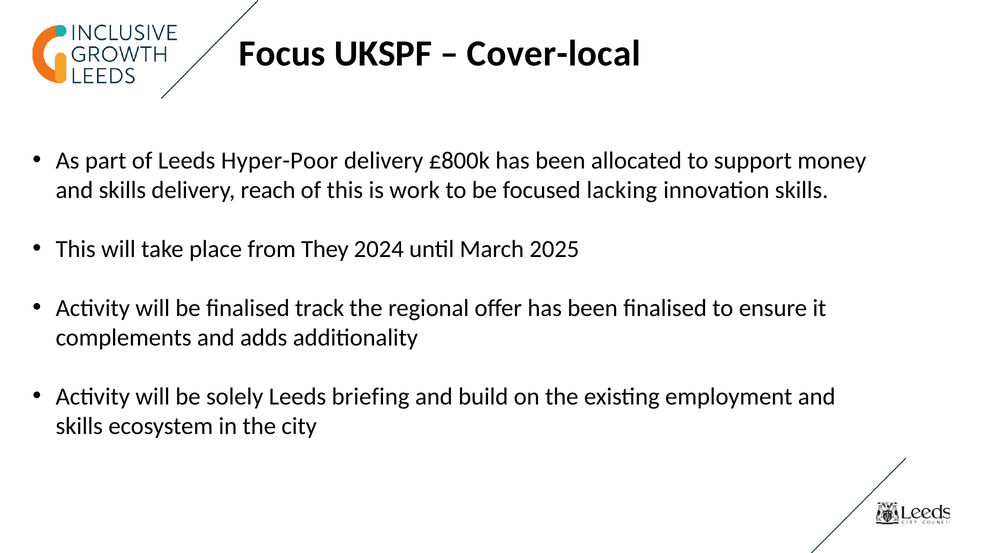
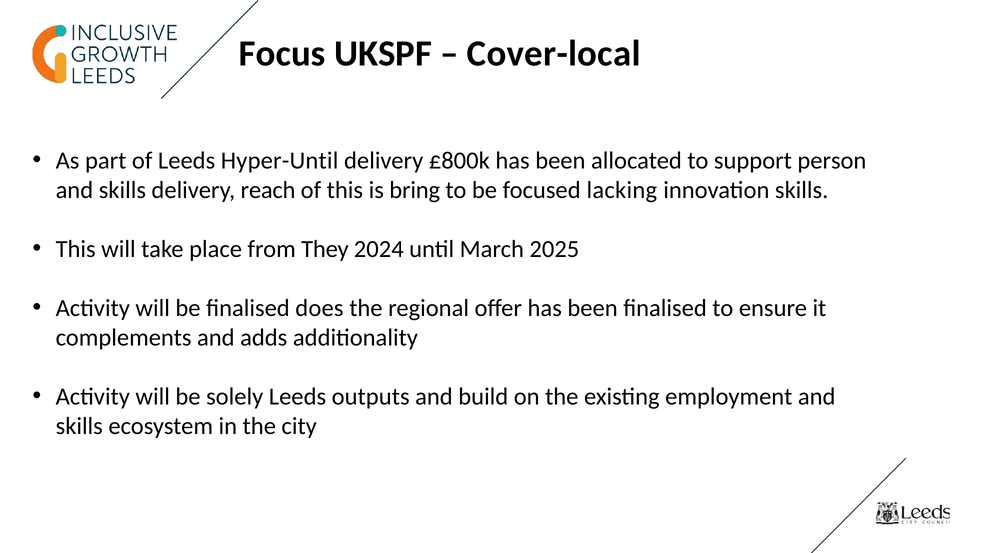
Hyper-Poor: Hyper-Poor -> Hyper-Until (280, 161)
money: money -> person (832, 161)
work: work -> bring (415, 190)
track: track -> does (319, 308)
briefing: briefing -> outputs (371, 397)
